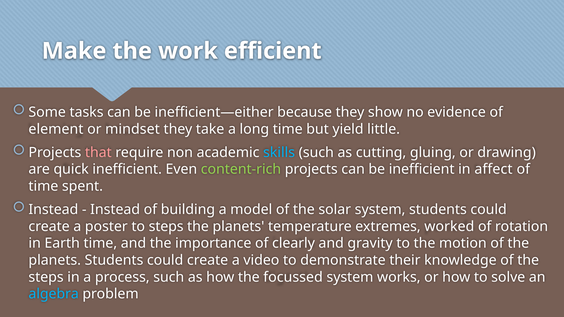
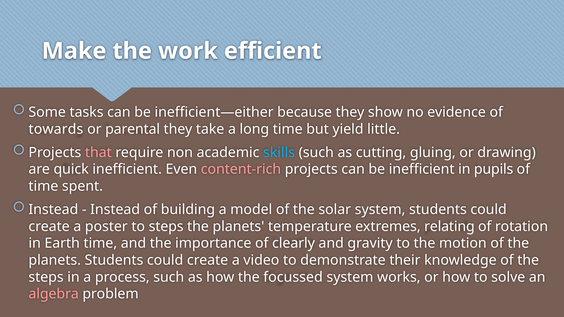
element: element -> towards (56, 129)
mindset: mindset -> parental (133, 129)
content-rich colour: light green -> pink (241, 169)
affect: affect -> pupils (494, 169)
worked: worked -> relating (449, 227)
algebra colour: light blue -> pink (54, 294)
